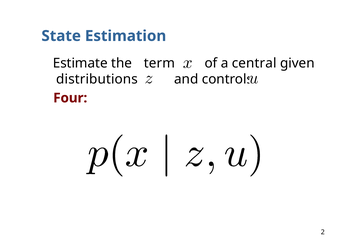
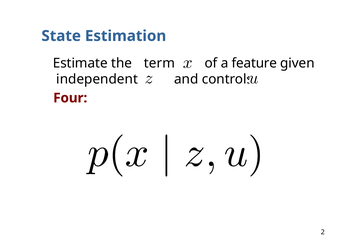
central: central -> feature (254, 63)
distributions: distributions -> independent (97, 79)
